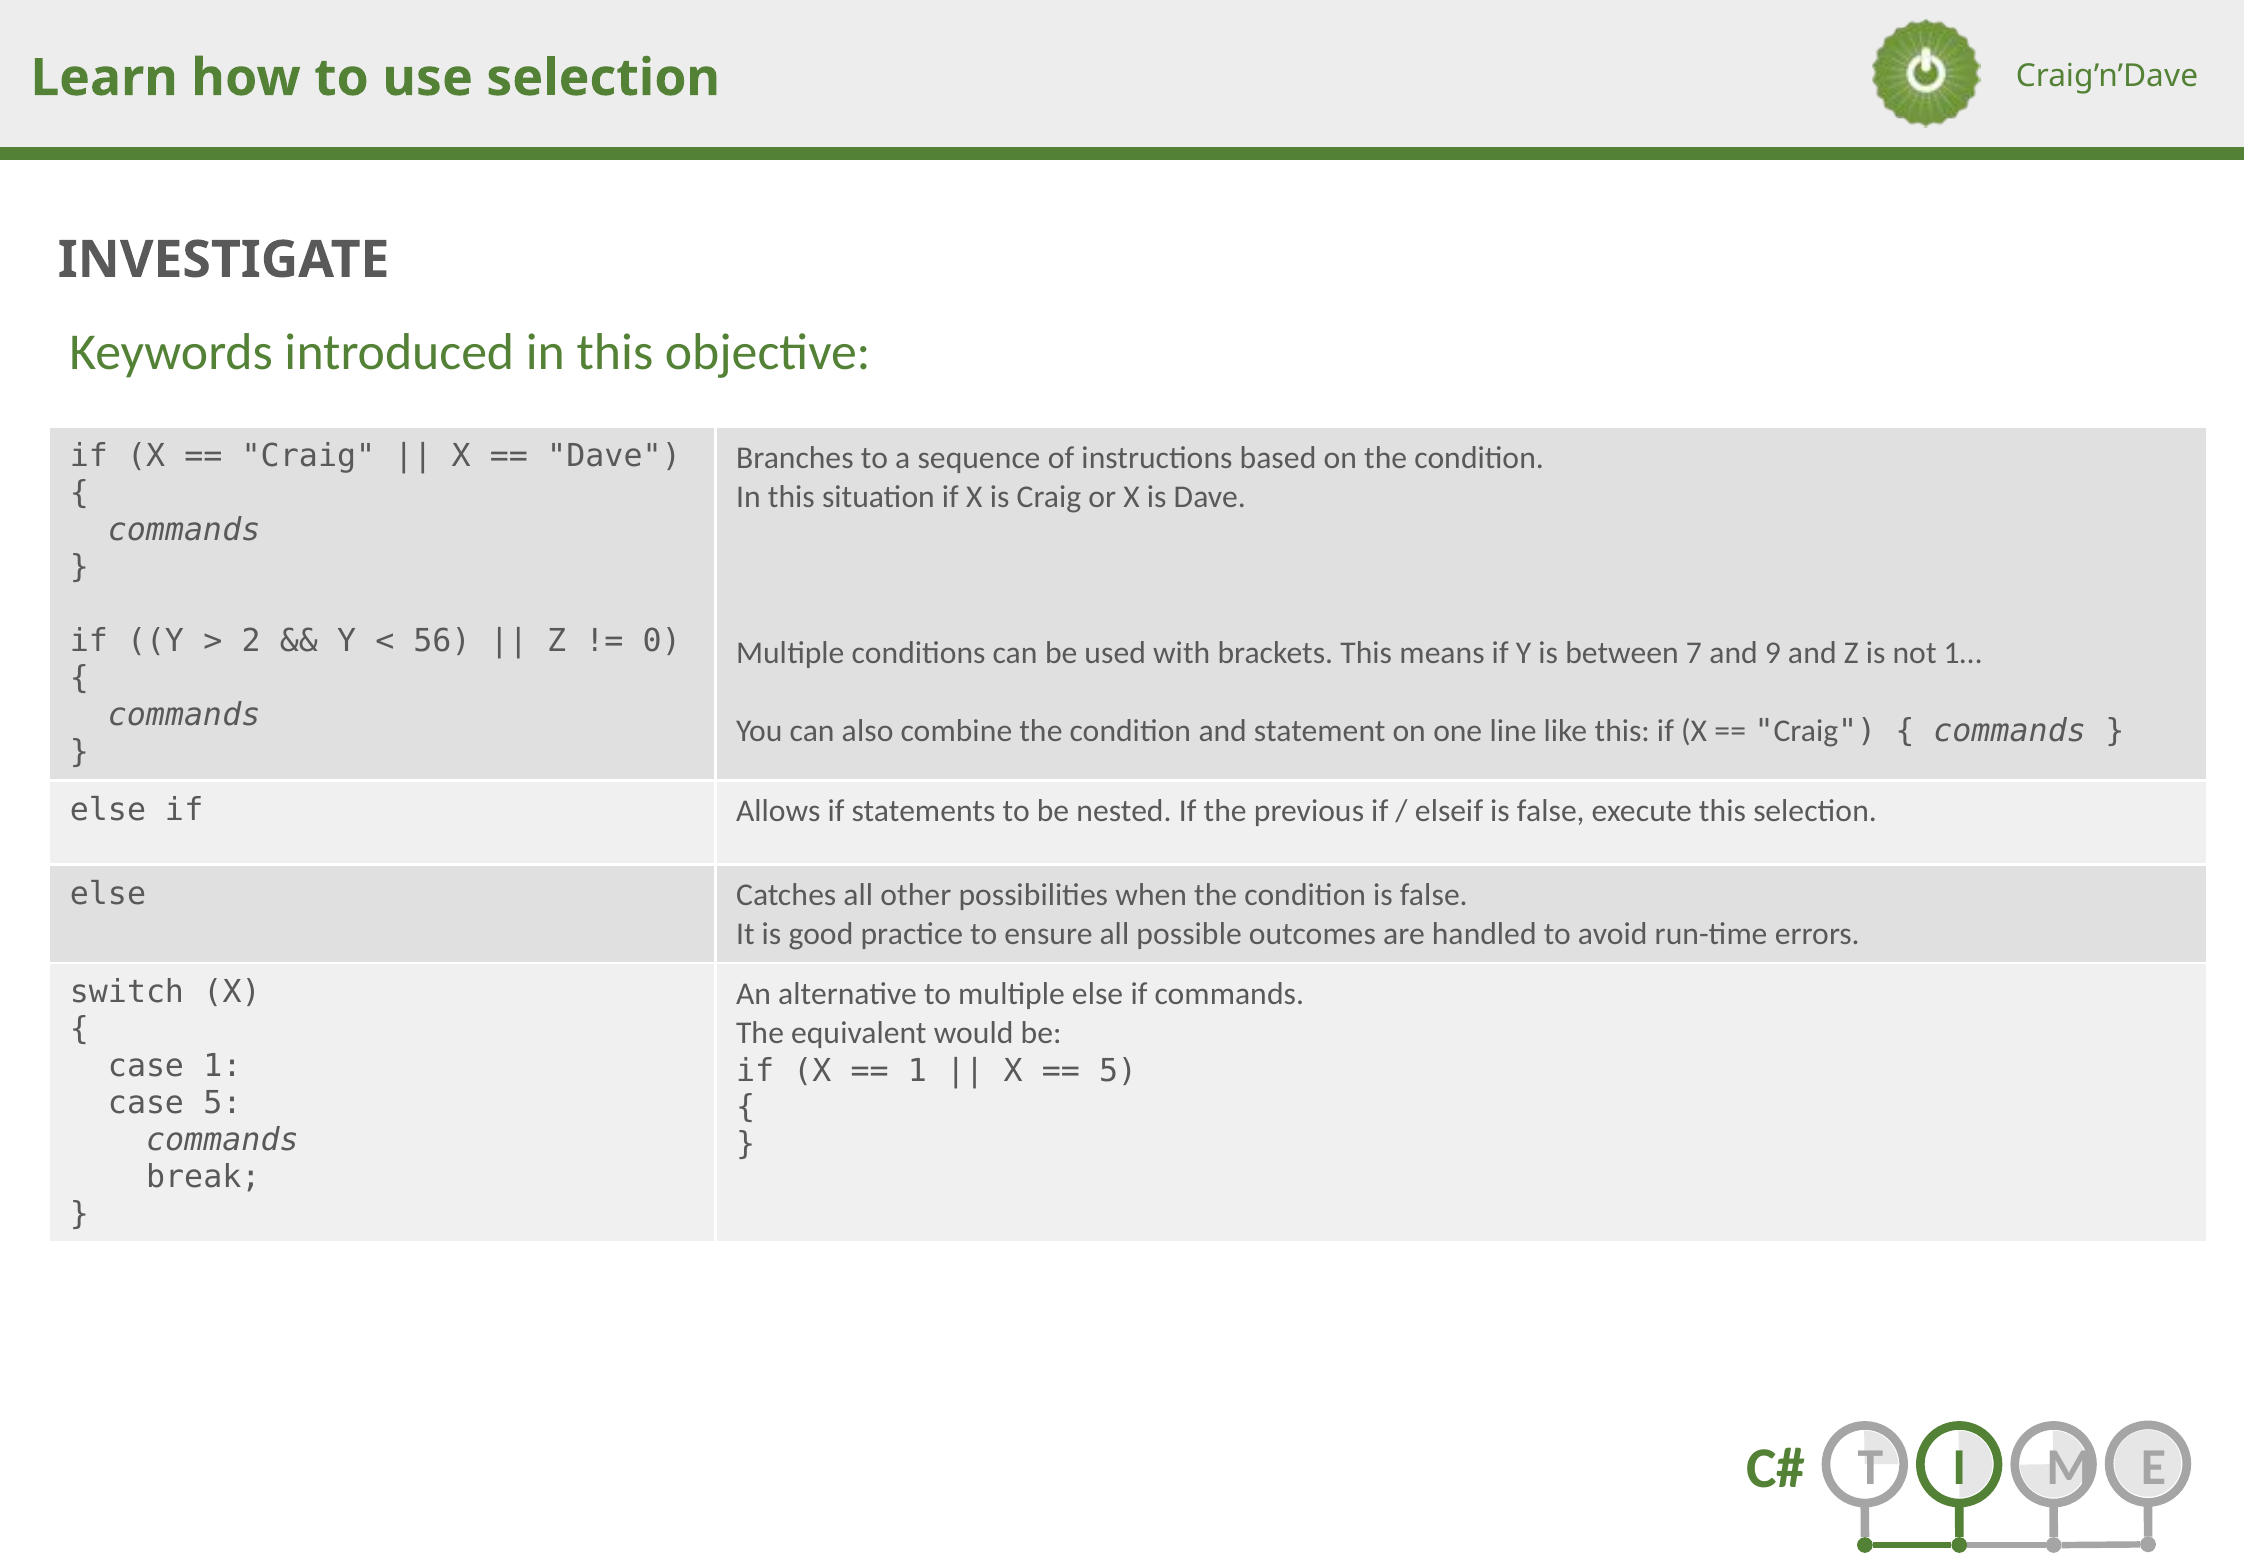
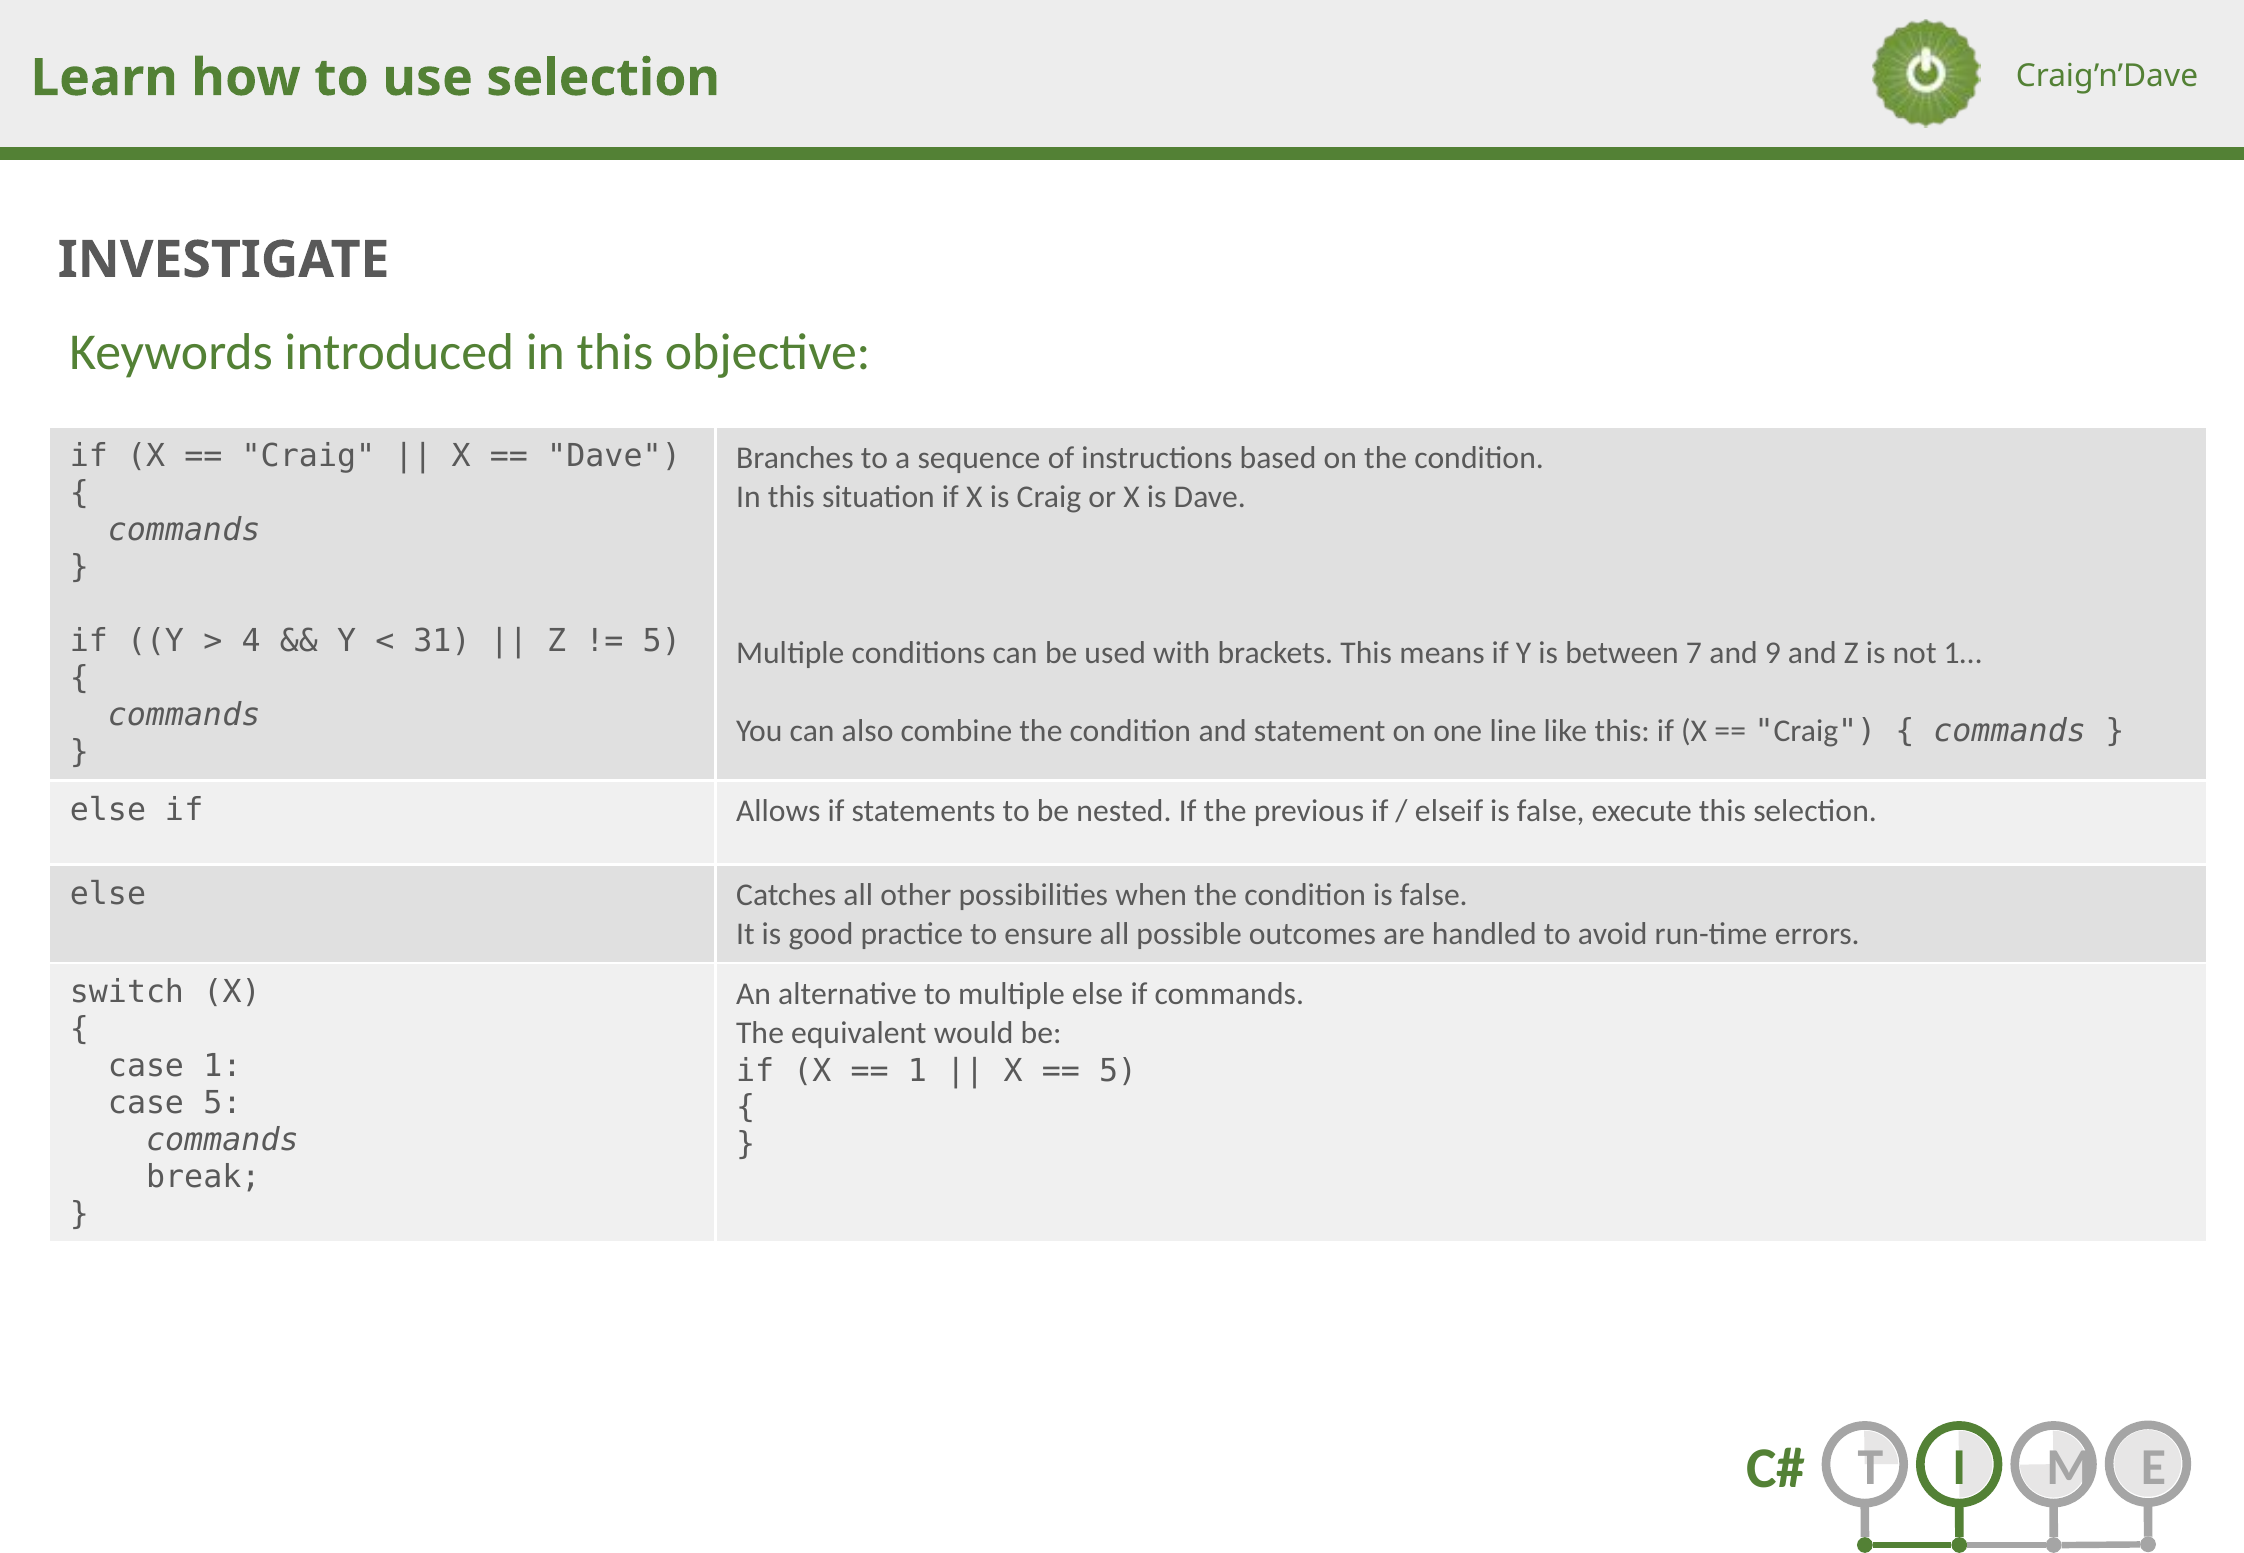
2: 2 -> 4 (251, 641)
56: 56 -> 31 (442, 641)
0: 0 -> 5 (662, 641)
